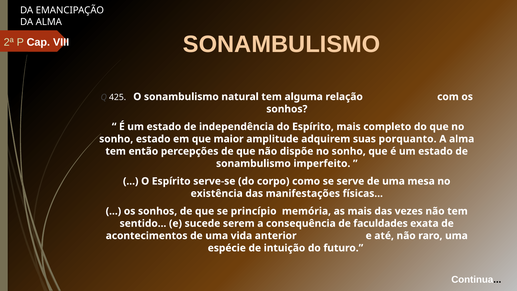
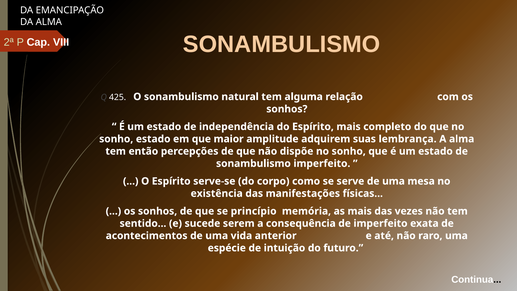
porquanto: porquanto -> lembrança (408, 139)
de faculdades: faculdades -> imperfeito (381, 223)
